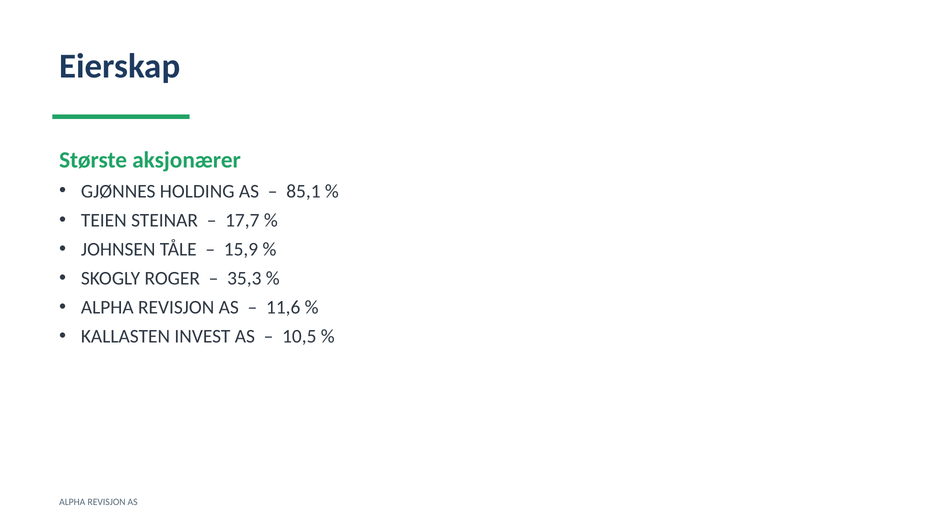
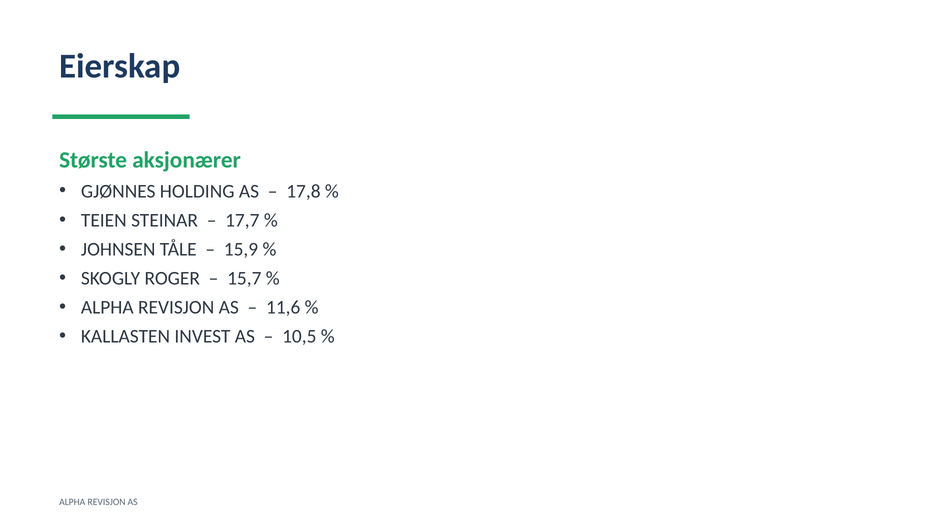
85,1: 85,1 -> 17,8 (303, 191)
35,3: 35,3 -> 15,7 (244, 278)
